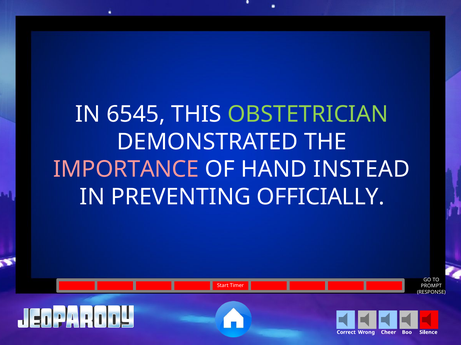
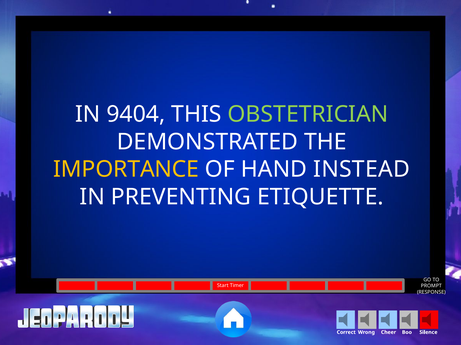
6545: 6545 -> 9404 (136, 114)
IMPORTANCE colour: pink -> yellow (126, 170)
OFFICIALLY: OFFICIALLY -> ETIQUETTE (320, 197)
